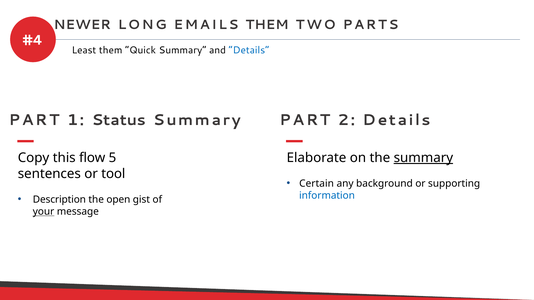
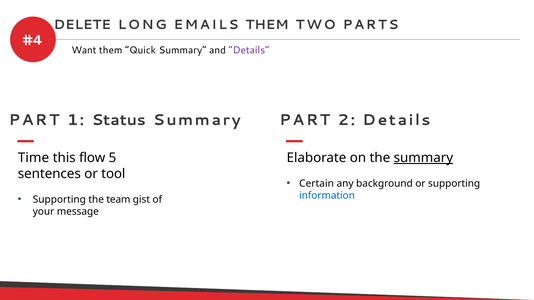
NEWER: NEWER -> DELETE (82, 25)
Least: Least -> Want (84, 50)
Details colour: blue -> purple (249, 50)
Copy: Copy -> Time (33, 158)
Description: Description -> Supporting (59, 200)
open: open -> team (118, 200)
your underline: present -> none (44, 212)
